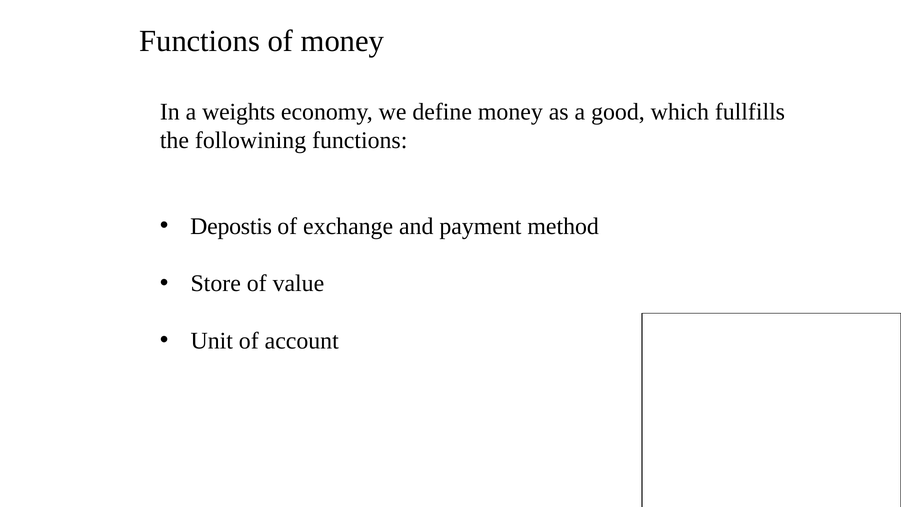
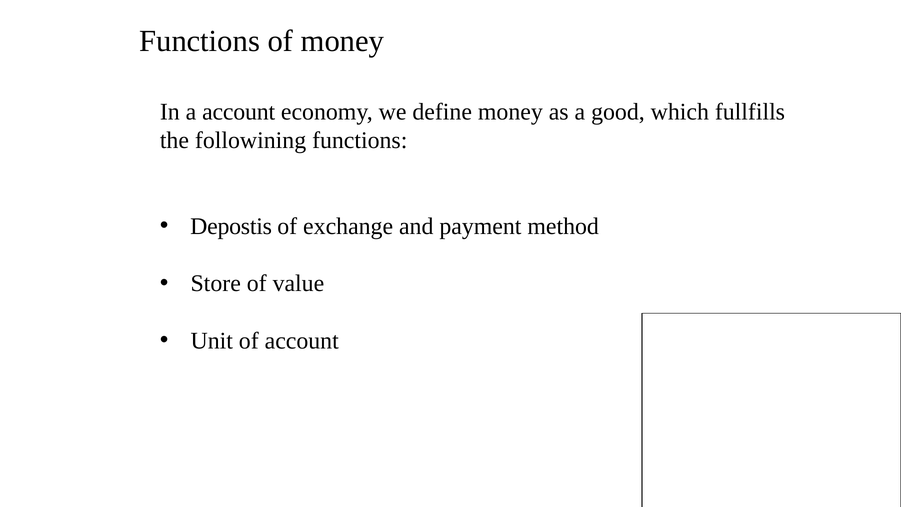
a weights: weights -> account (239, 112)
